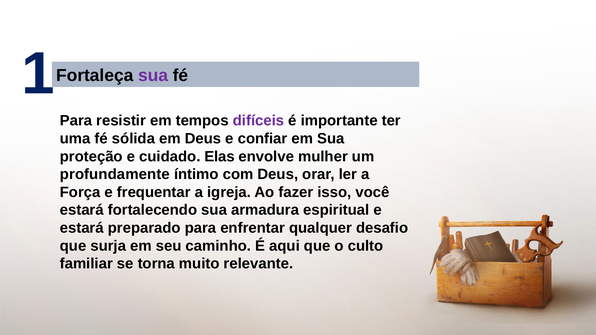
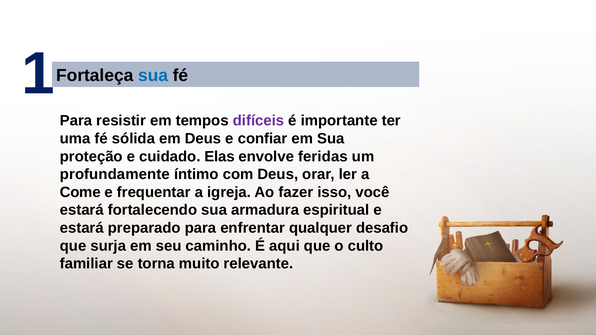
sua colour: purple -> blue (153, 76)
mulher: mulher -> feridas (323, 157)
Força: Força -> Come (80, 192)
